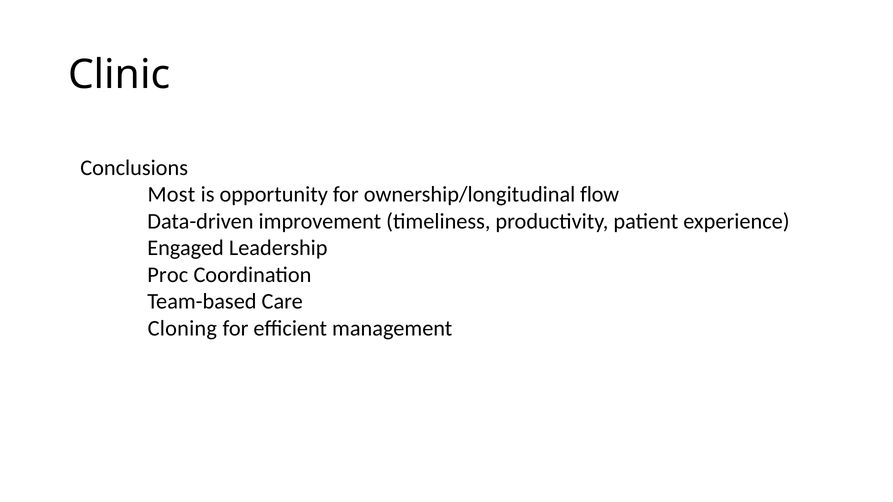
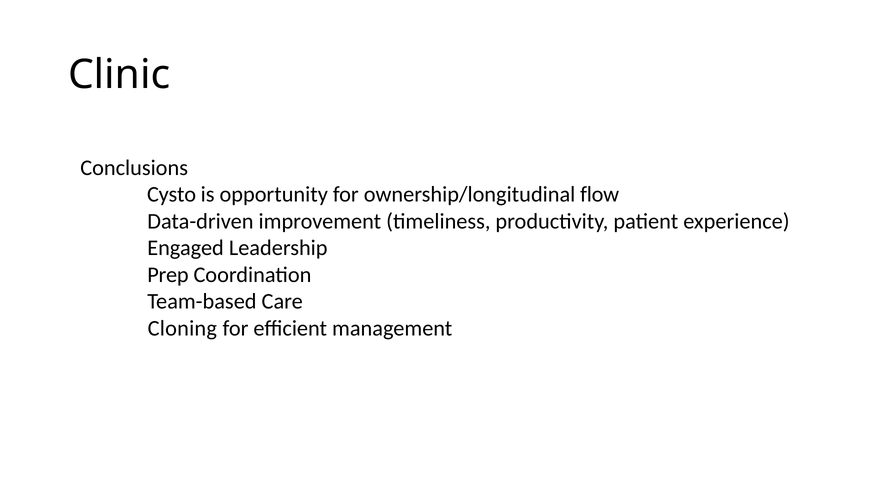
Most: Most -> Cysto (172, 195)
Proc: Proc -> Prep (168, 275)
